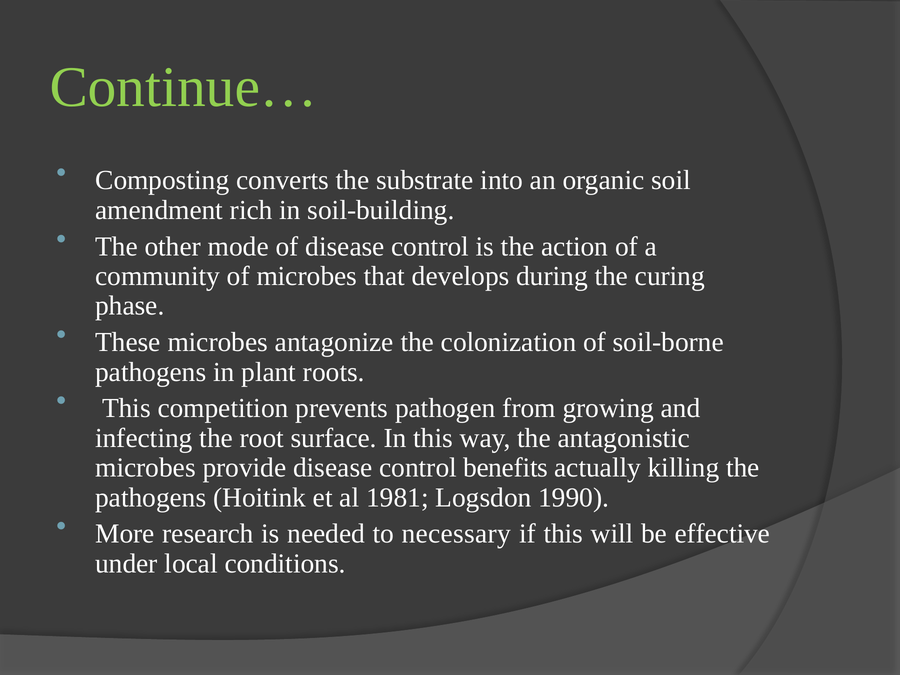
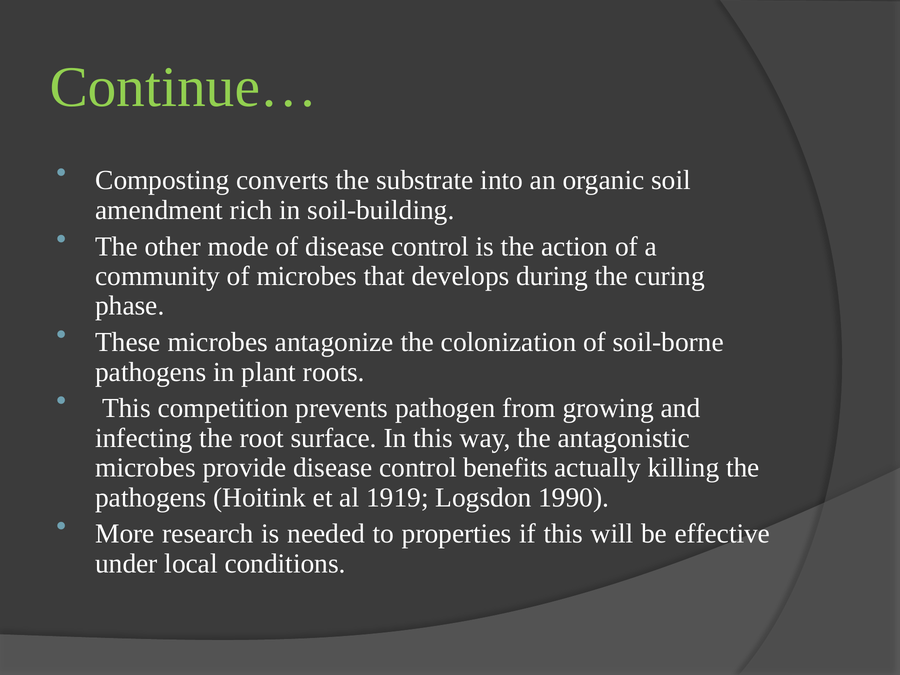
1981: 1981 -> 1919 (397, 497)
necessary: necessary -> properties (457, 534)
